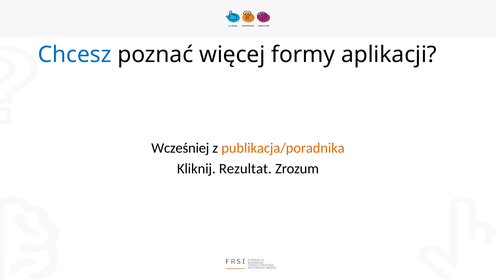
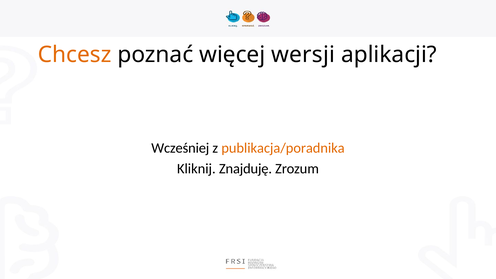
Chcesz colour: blue -> orange (75, 55)
formy: formy -> wersji (303, 55)
Rezultat: Rezultat -> Znajduję (245, 169)
